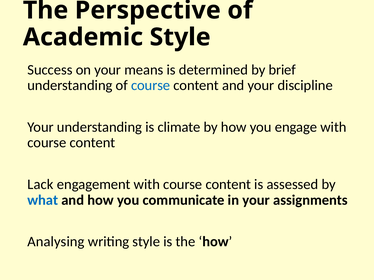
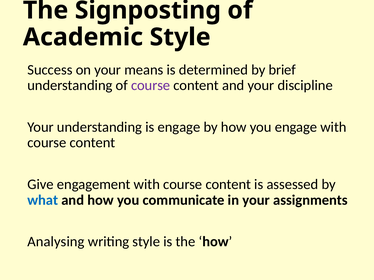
Perspective: Perspective -> Signposting (148, 10)
course colour: blue -> purple (151, 86)
is climate: climate -> engage (179, 127)
Lack: Lack -> Give (41, 185)
